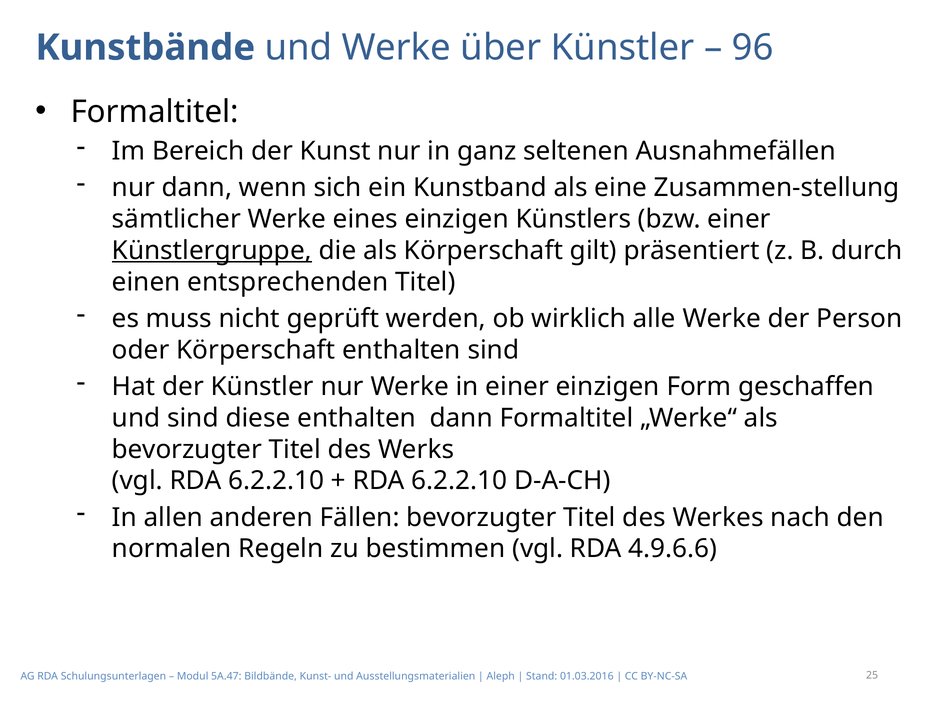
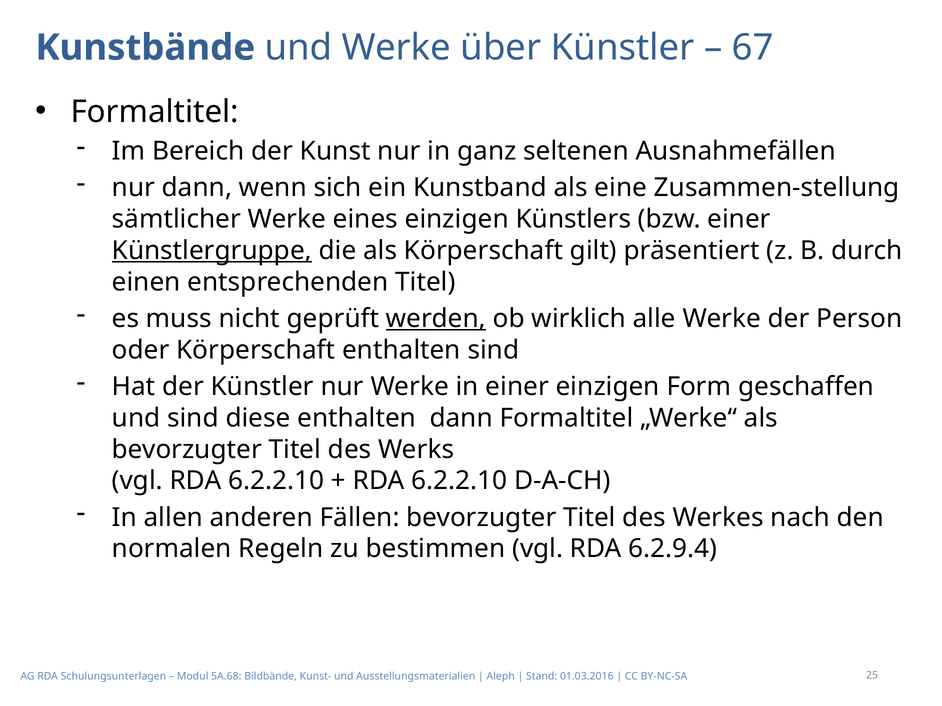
96: 96 -> 67 (753, 48)
werden underline: none -> present (436, 319)
4.9.6.6: 4.9.6.6 -> 6.2.9.4 (673, 549)
5A.47: 5A.47 -> 5A.68 (226, 677)
